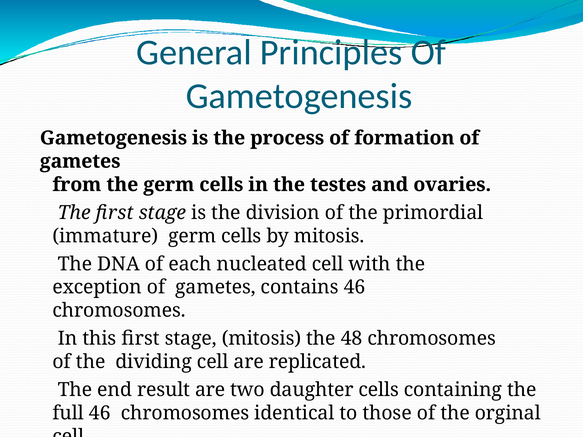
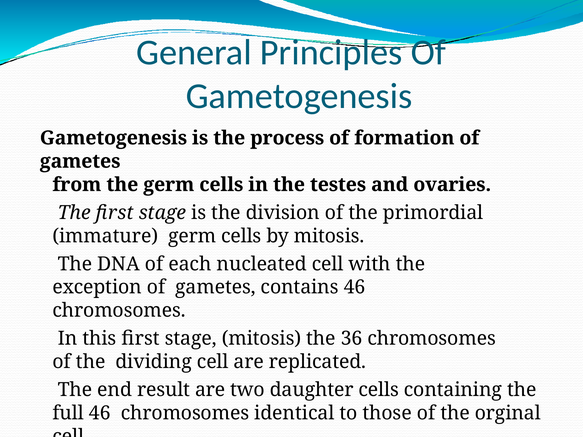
48: 48 -> 36 (352, 339)
